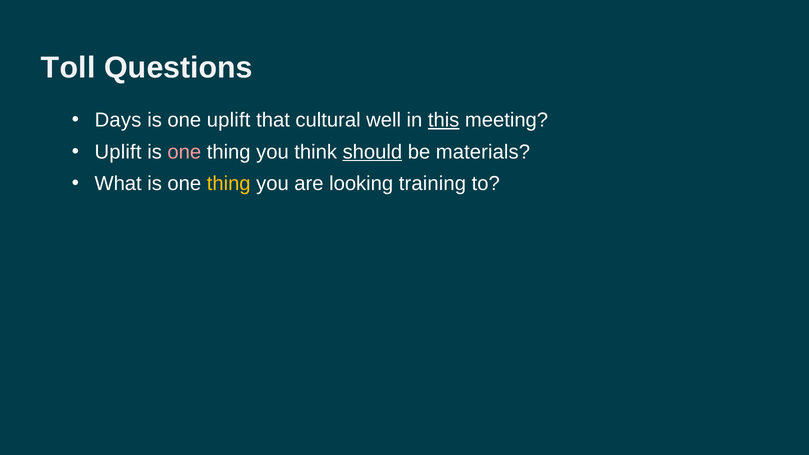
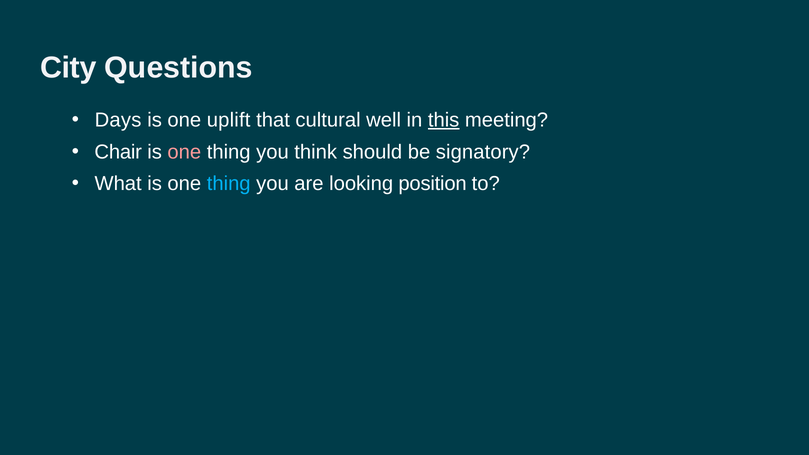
Toll: Toll -> City (68, 68)
Uplift: Uplift -> Chair (118, 152)
should underline: present -> none (372, 152)
materials: materials -> signatory (483, 152)
thing colour: yellow -> light blue (229, 184)
training: training -> position (433, 184)
